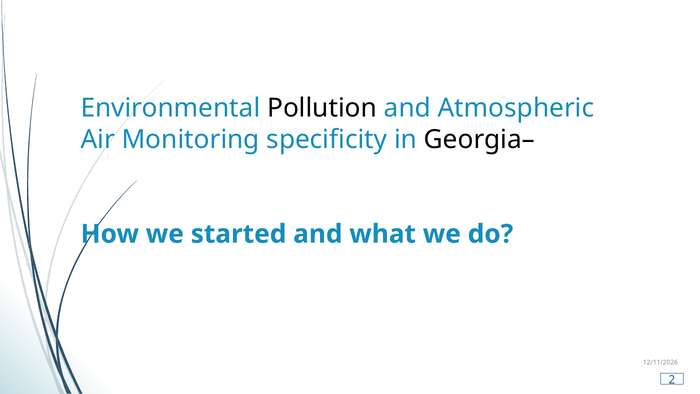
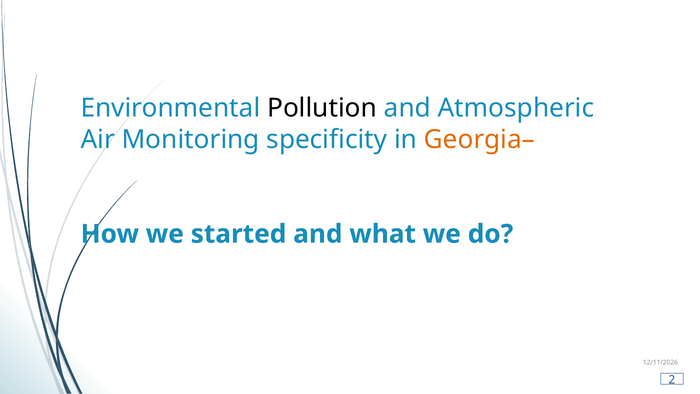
Georgia– colour: black -> orange (479, 139)
